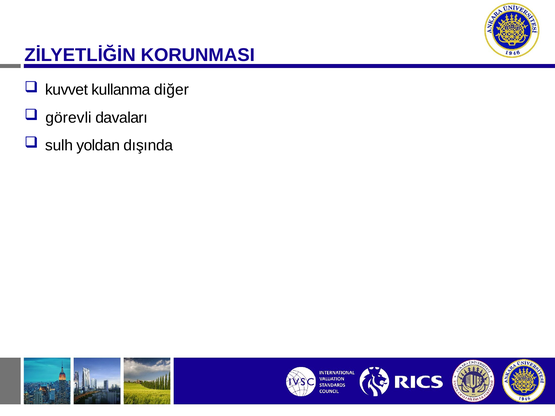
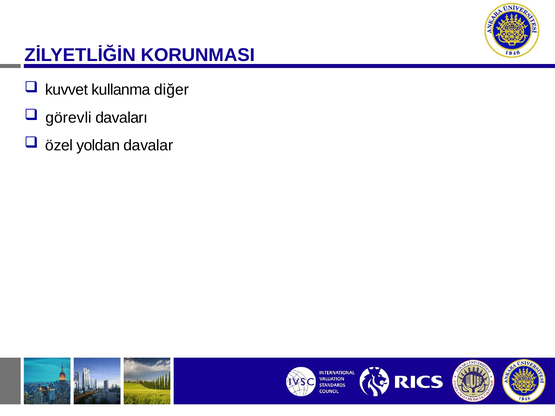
sulh: sulh -> özel (59, 145)
dışında: dışında -> davalar (148, 145)
